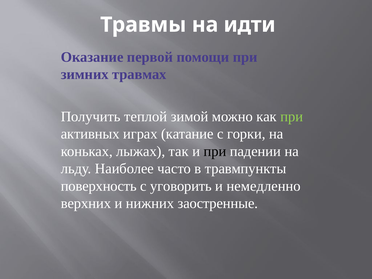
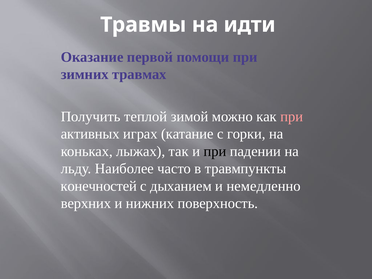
при colour: light green -> pink (292, 117)
поверхность: поверхность -> конечностей (99, 186)
уговорить: уговорить -> дыханием (181, 186)
заостренные: заостренные -> поверхность (218, 203)
